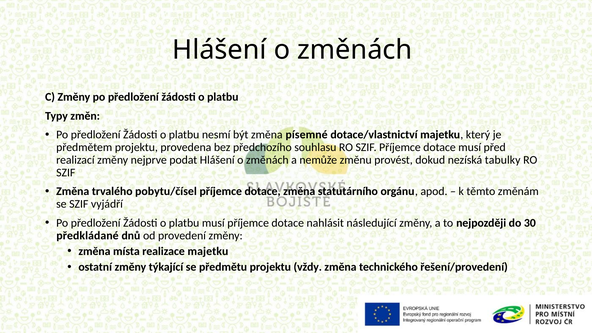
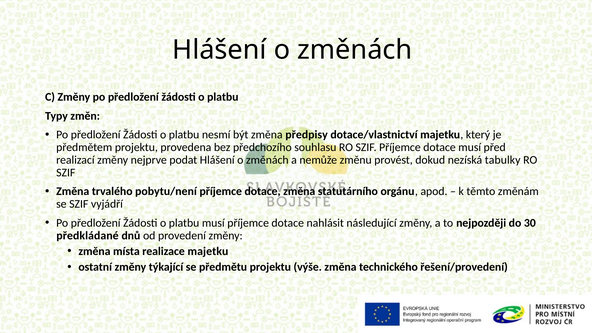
písemné: písemné -> předpisy (307, 135)
pobytu/čísel: pobytu/čísel -> pobytu/není (166, 191)
vždy: vždy -> výše (308, 267)
